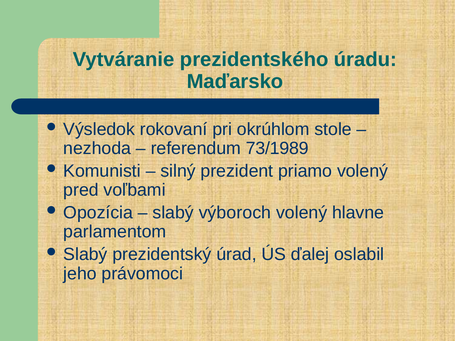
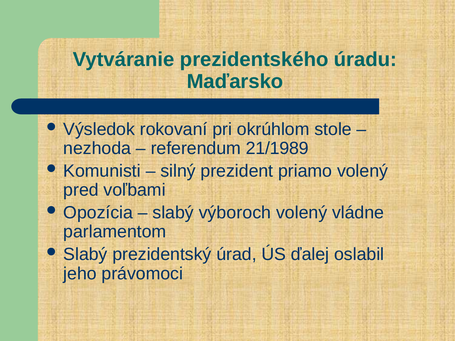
73/1989: 73/1989 -> 21/1989 (277, 148)
hlavne: hlavne -> vládne (358, 213)
